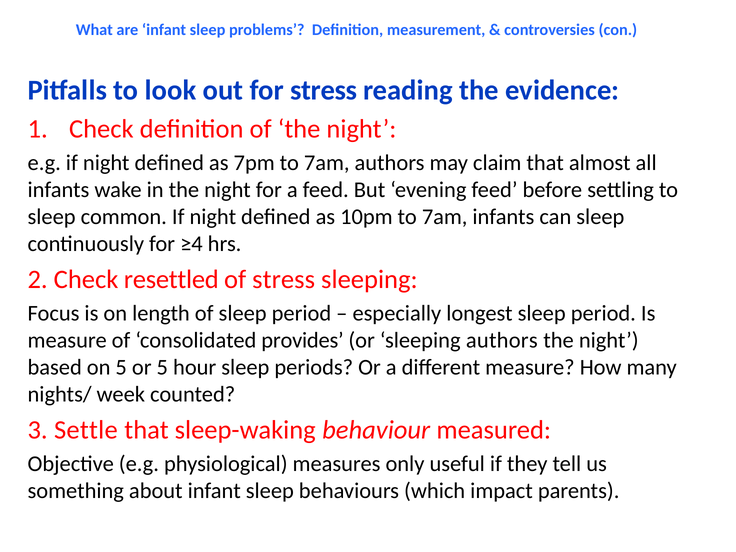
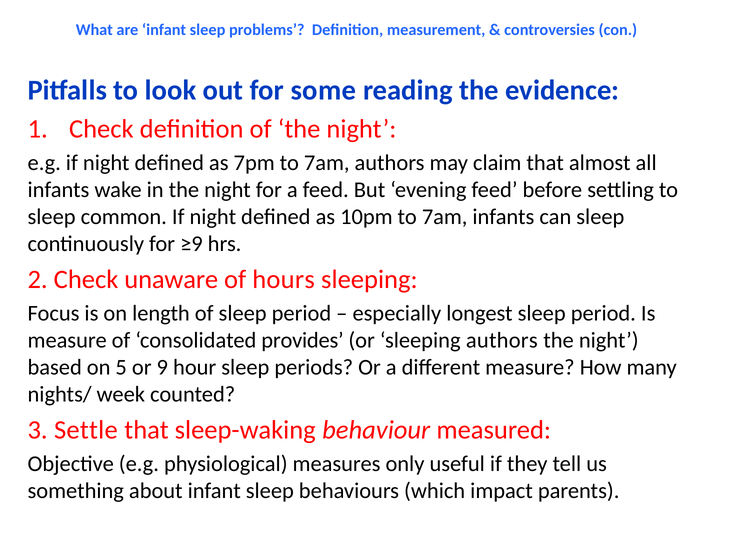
for stress: stress -> some (323, 90)
≥4: ≥4 -> ≥9 (191, 244)
resettled: resettled -> unaware (171, 279)
of stress: stress -> hours (284, 279)
or 5: 5 -> 9 (162, 367)
